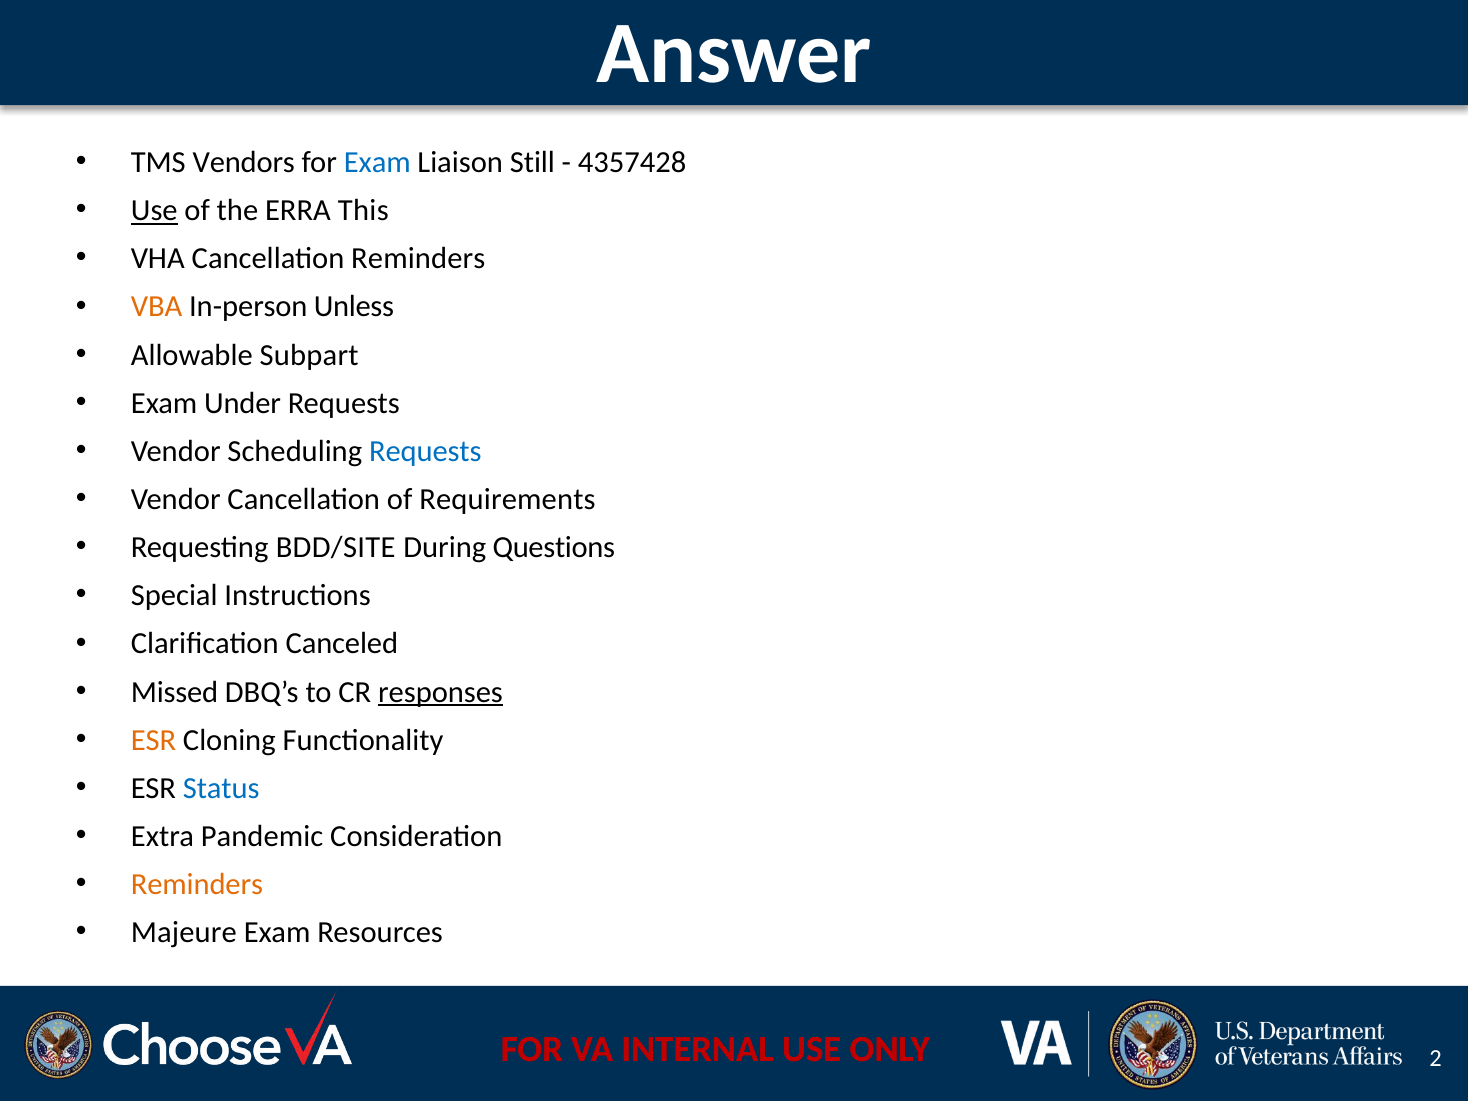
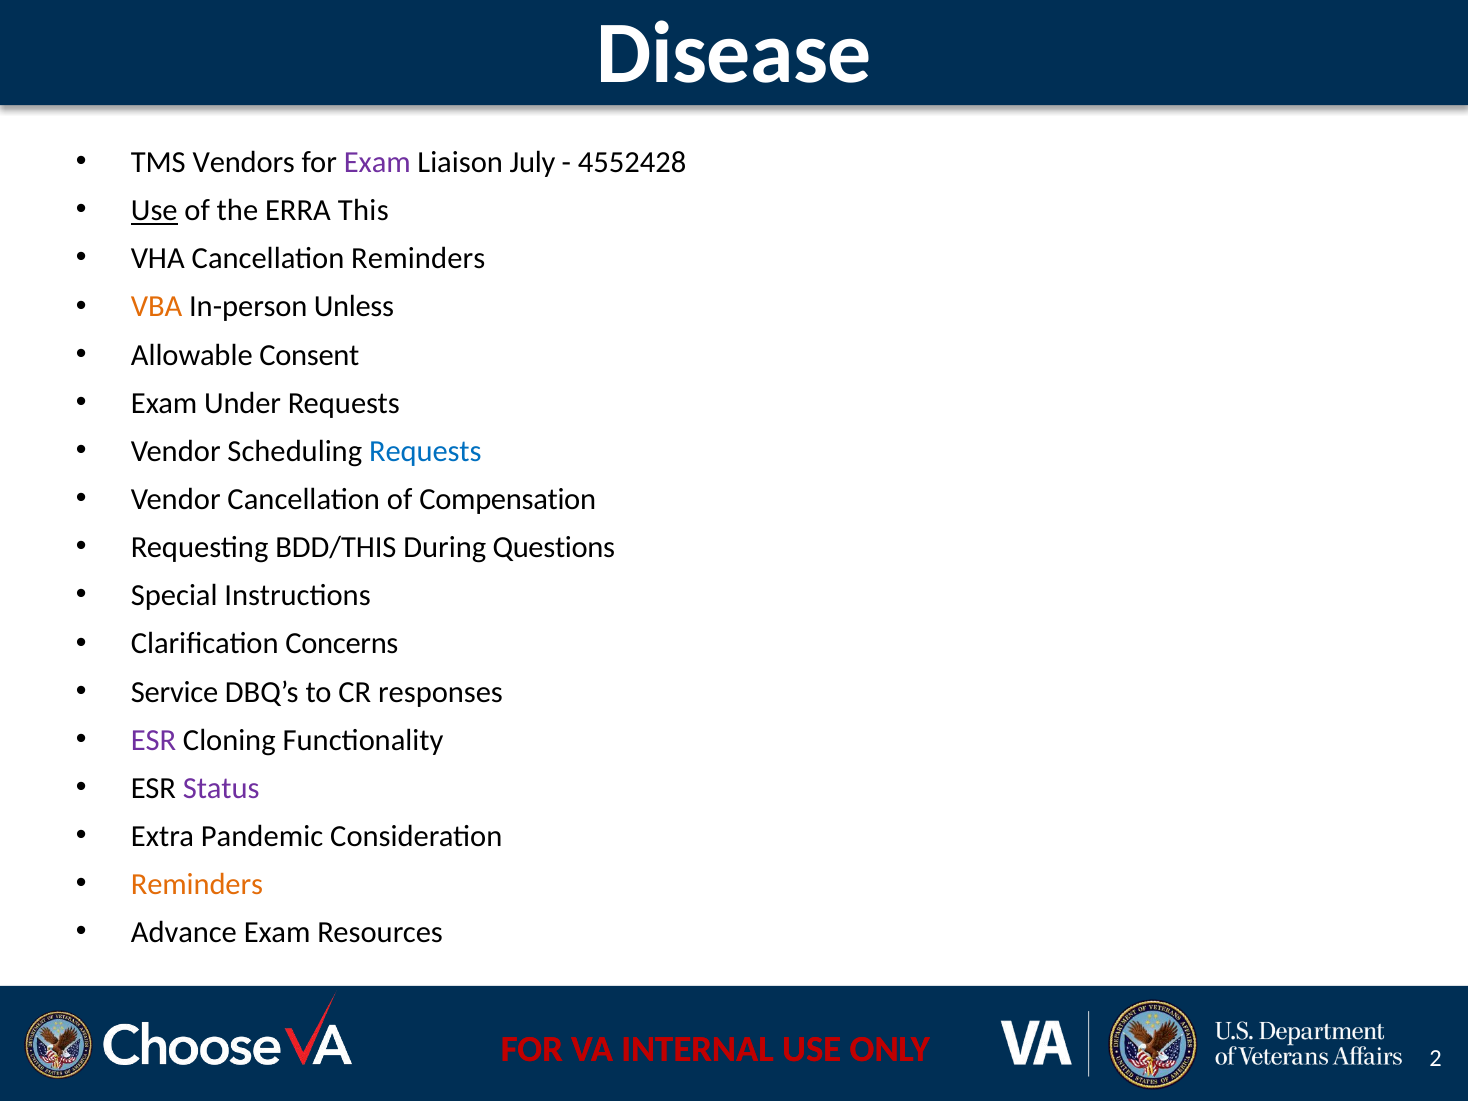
Answer: Answer -> Disease (734, 54)
Exam colour: blue -> purple (377, 162)
Still: Still -> July (533, 162)
4357428: 4357428 -> 4552428 (632, 162)
Subpart: Subpart -> Consent (309, 355)
Requirements: Requirements -> Compensation (508, 499)
BDD/SITE: BDD/SITE -> BDD/THIS (336, 548)
Canceled: Canceled -> Concerns (342, 644)
Missed: Missed -> Service (175, 692)
responses underline: present -> none (441, 692)
ESR colour: orange -> purple (154, 740)
Status colour: blue -> purple (221, 788)
Majeure: Majeure -> Advance (184, 933)
